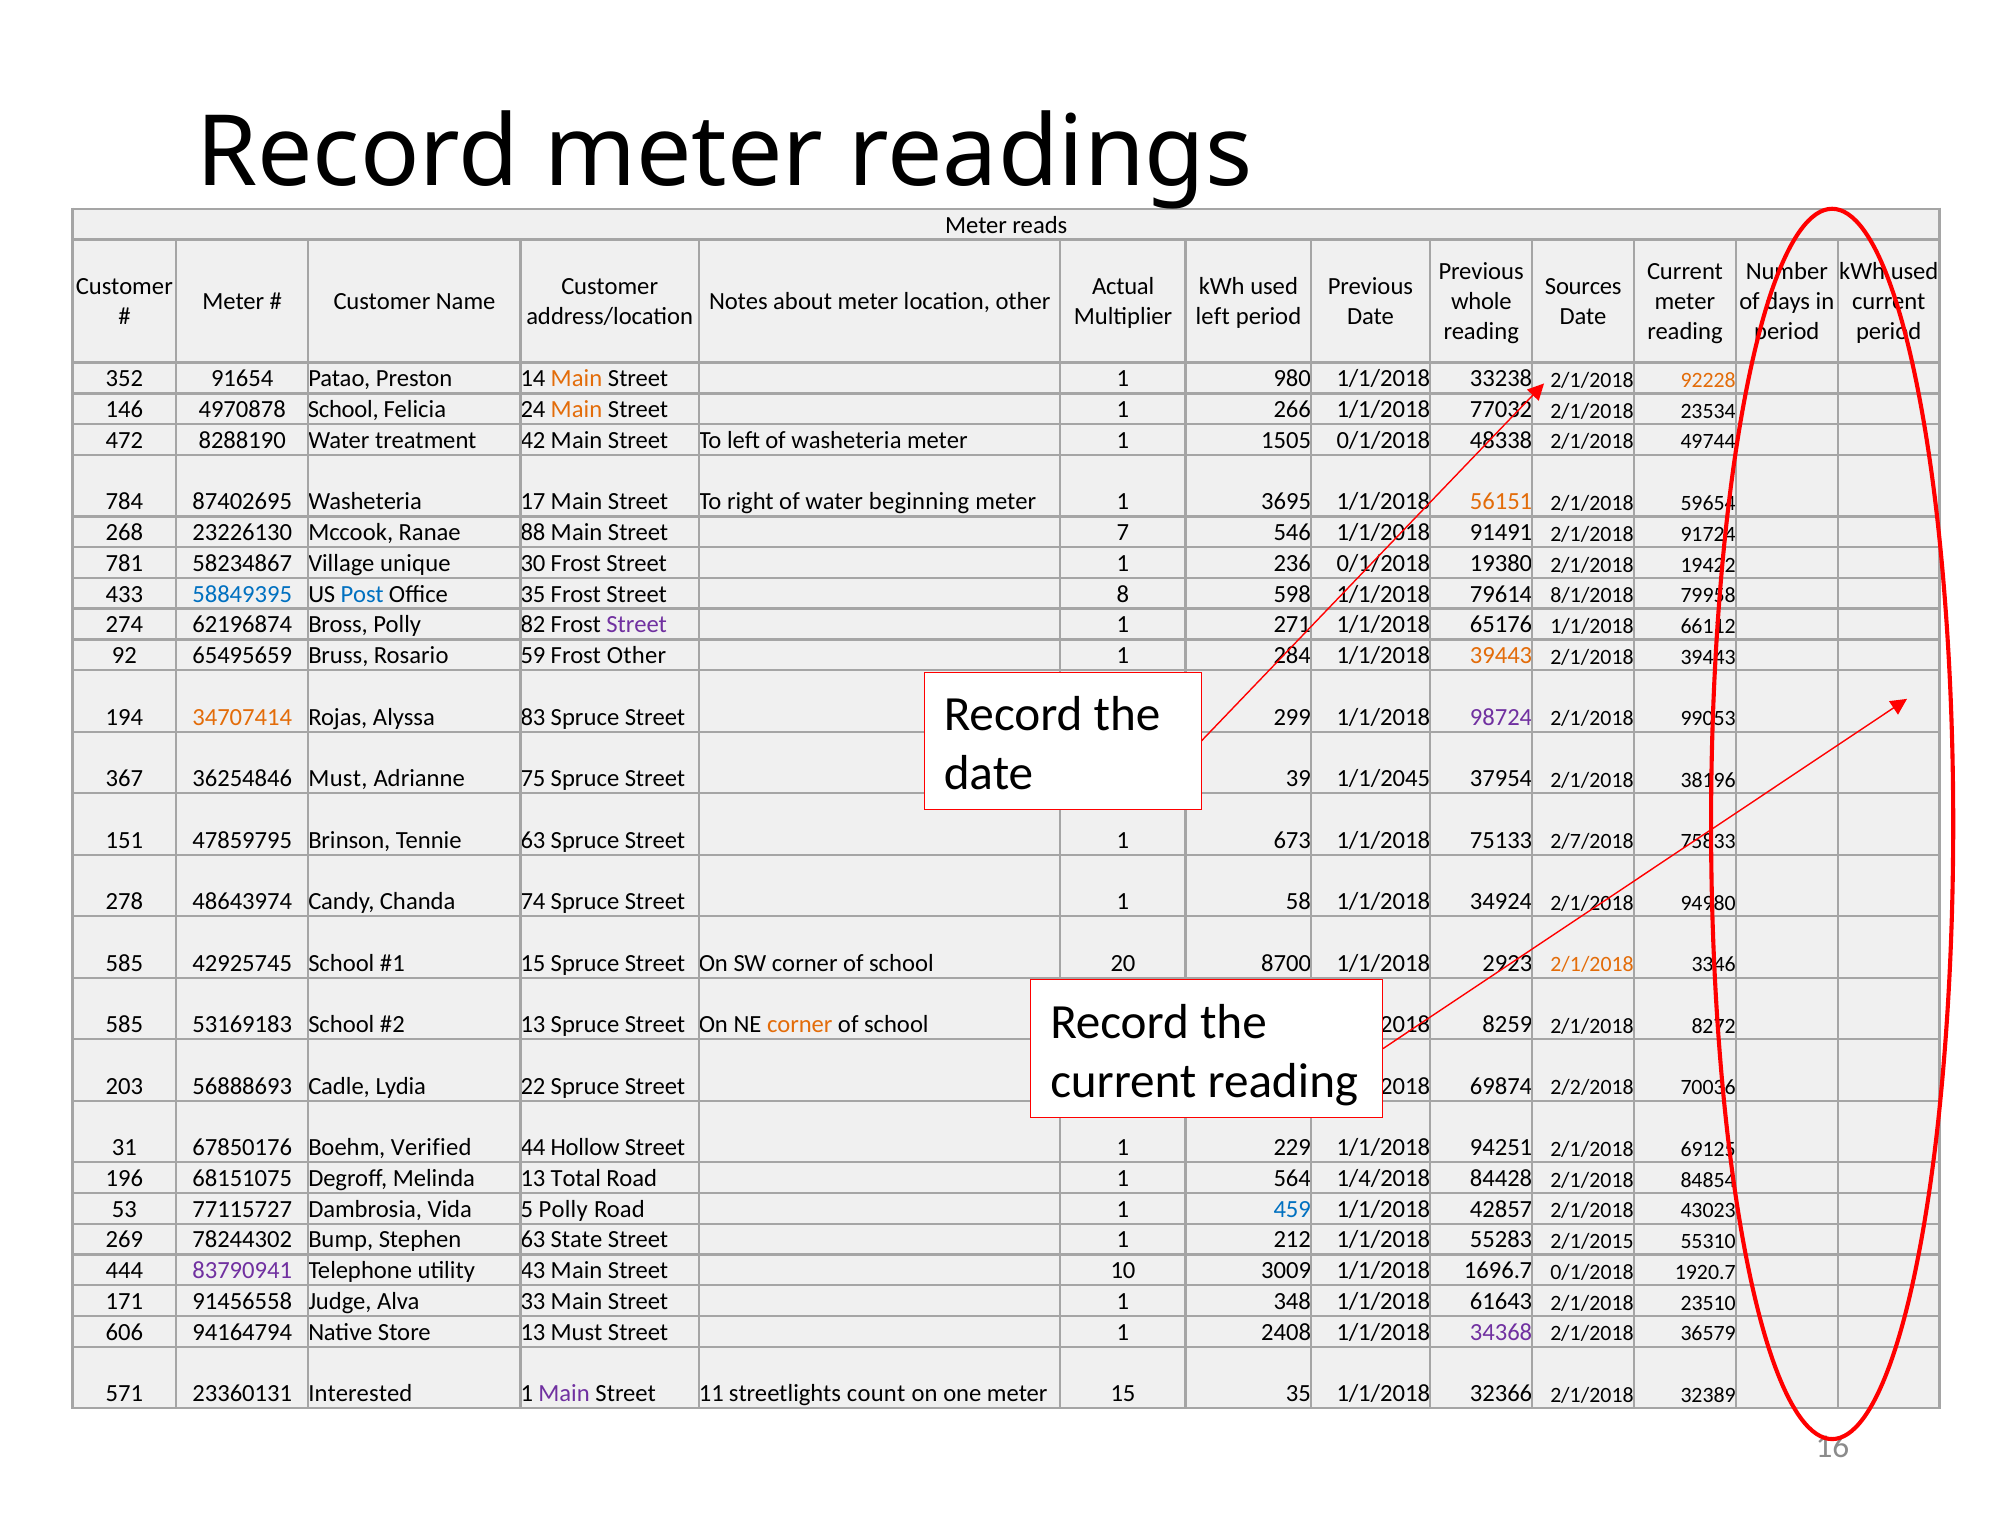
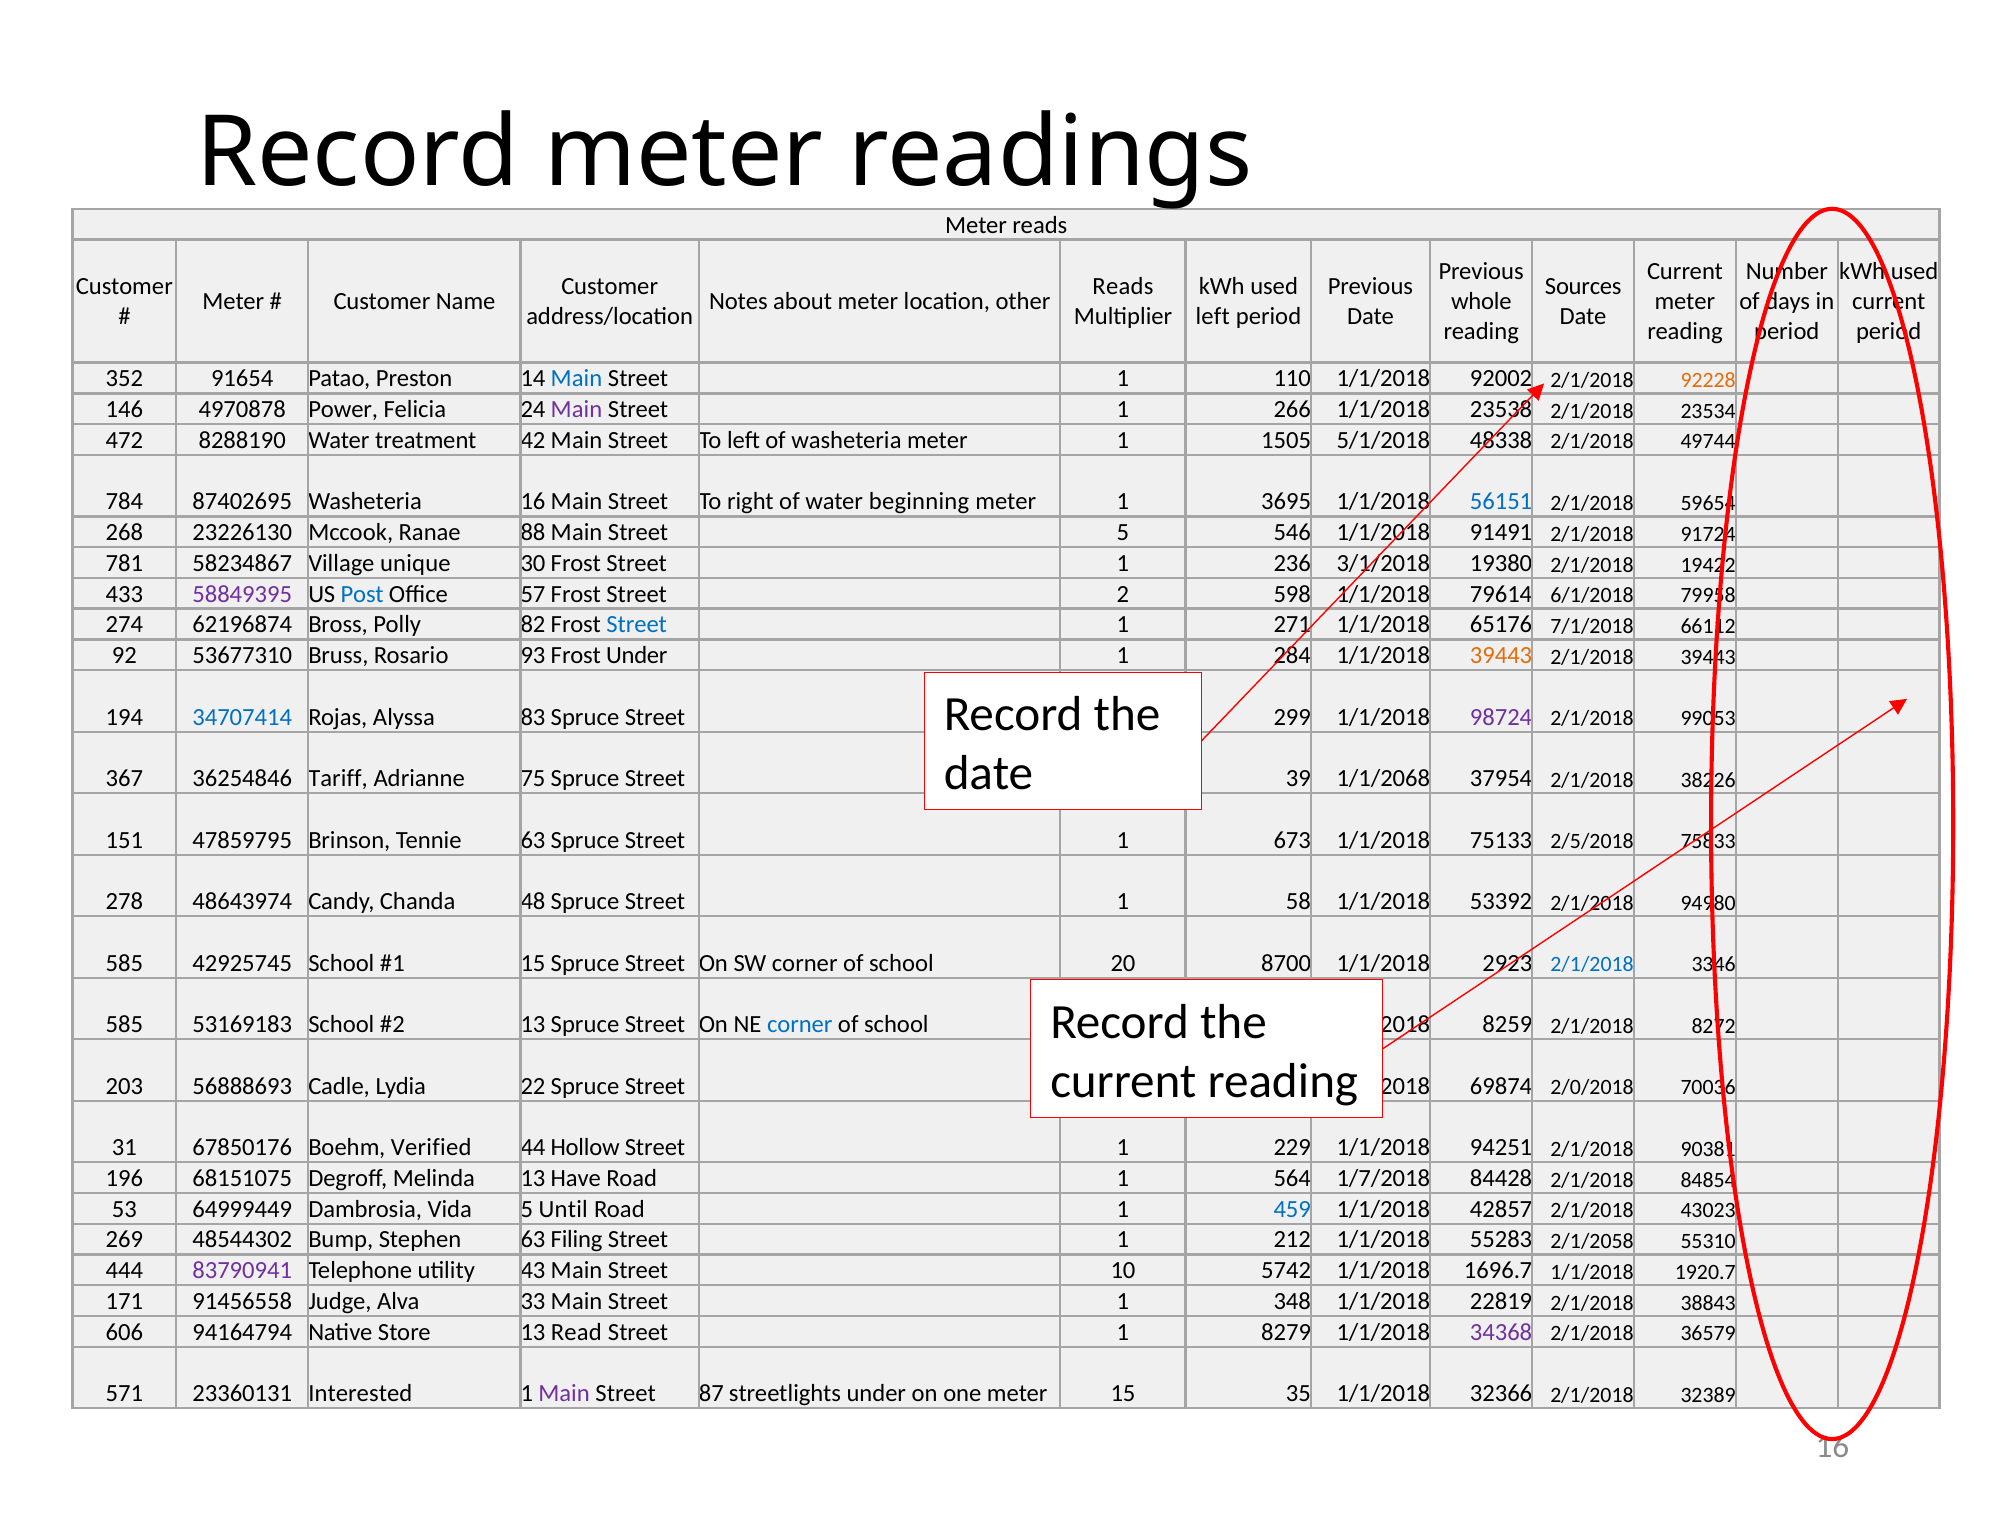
Actual: Actual -> Reads (1123, 286)
Main colour: orange -> blue (576, 379)
980: 980 -> 110 (1292, 379)
33238: 33238 -> 92002 (1501, 379)
4970878 School: School -> Power (343, 409)
Main colour: orange -> purple (576, 409)
77032: 77032 -> 23538 (1501, 409)
1505 0/1/2018: 0/1/2018 -> 5/1/2018 (1383, 440)
Washeteria 17: 17 -> 16 (533, 502)
56151 colour: orange -> blue (1501, 502)
Street 7: 7 -> 5 (1123, 532)
236 0/1/2018: 0/1/2018 -> 3/1/2018 (1383, 563)
58849395 colour: blue -> purple (242, 594)
Office 35: 35 -> 57 (533, 594)
8: 8 -> 2 (1123, 594)
8/1/2018: 8/1/2018 -> 6/1/2018 (1592, 596)
Street colour: purple -> blue (637, 625)
65176 1/1/2018: 1/1/2018 -> 7/1/2018 (1592, 626)
65495659: 65495659 -> 53677310 (242, 655)
59: 59 -> 93 (533, 655)
Frost Other: Other -> Under (637, 655)
34707414 colour: orange -> blue (242, 717)
36254846 Must: Must -> Tariff (338, 778)
1/1/2045: 1/1/2045 -> 1/1/2068 (1383, 778)
38196: 38196 -> 38226 (1708, 780)
2/7/2018: 2/7/2018 -> 2/5/2018 (1592, 842)
74: 74 -> 48 (533, 902)
34924: 34924 -> 53392 (1501, 902)
2/1/2018 colour: orange -> blue (1592, 965)
corner colour: orange -> blue (800, 1025)
2/2/2018: 2/2/2018 -> 2/0/2018 (1592, 1088)
69125: 69125 -> 90381 (1708, 1149)
Total: Total -> Have (576, 1178)
1/4/2018: 1/4/2018 -> 1/7/2018 (1383, 1178)
77115727: 77115727 -> 64999449 (242, 1209)
5 Polly: Polly -> Until (563, 1209)
78244302: 78244302 -> 48544302 (242, 1240)
State: State -> Filing (577, 1240)
2/1/2015: 2/1/2015 -> 2/1/2058 (1592, 1241)
3009: 3009 -> 5742 (1286, 1271)
1696.7 0/1/2018: 0/1/2018 -> 1/1/2018 (1592, 1272)
61643: 61643 -> 22819 (1501, 1301)
23510: 23510 -> 38843 (1708, 1303)
13 Must: Must -> Read (576, 1332)
2408: 2408 -> 8279 (1286, 1332)
11: 11 -> 87 (711, 1394)
streetlights count: count -> under (876, 1394)
